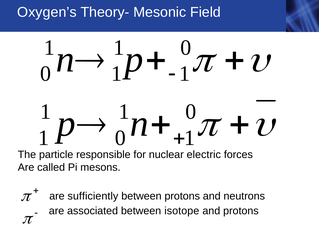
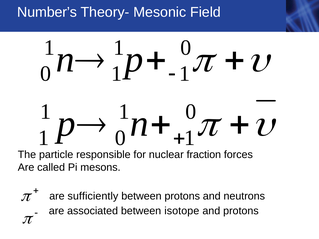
Oxygen’s: Oxygen’s -> Number’s (47, 12)
electric: electric -> fraction (204, 155)
